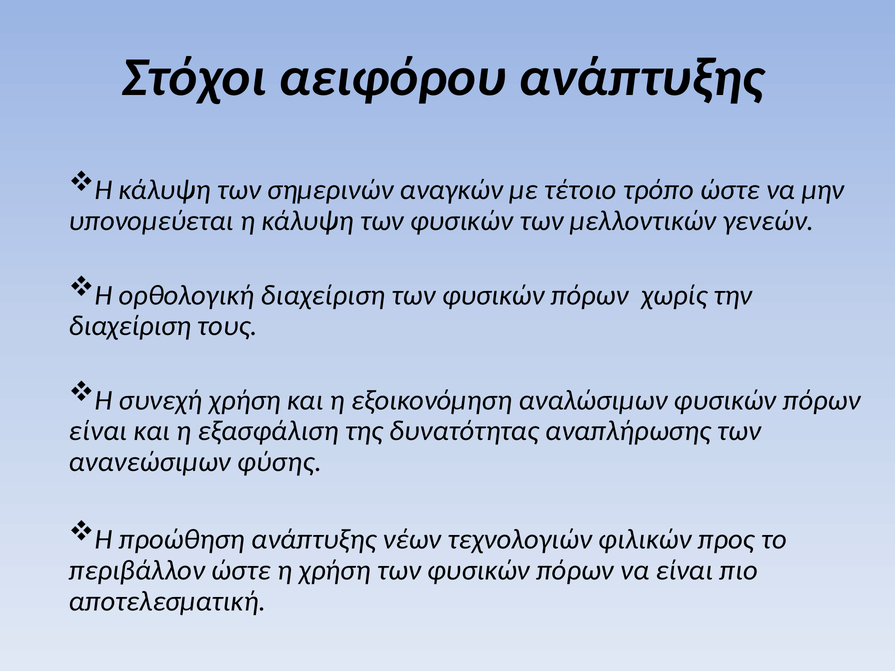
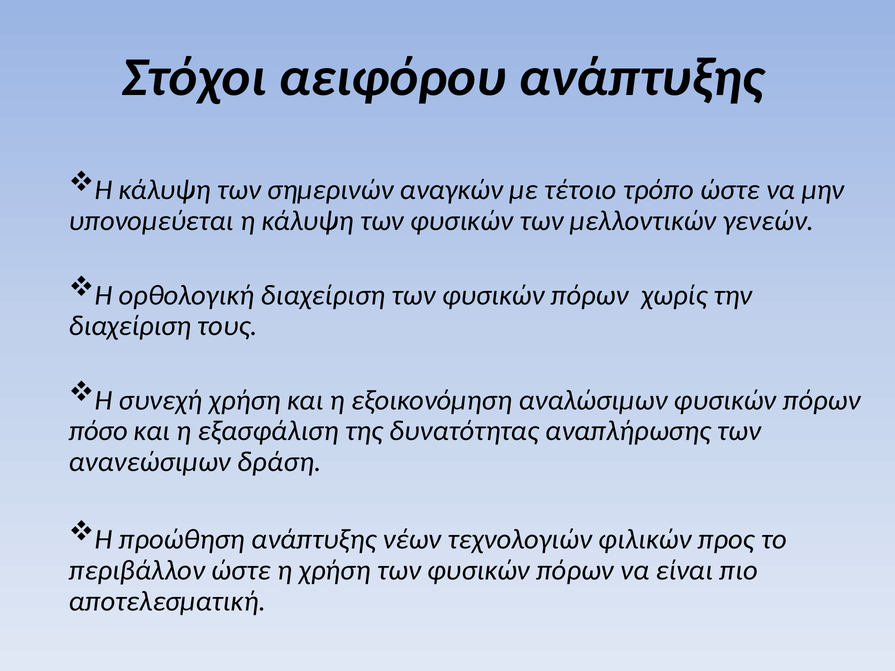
είναι: είναι -> πόσο (98, 431)
φύσης: φύσης -> δράση (279, 462)
